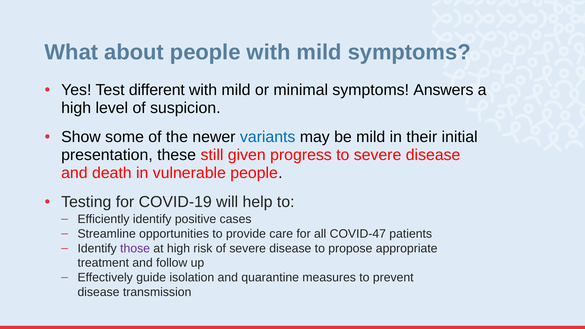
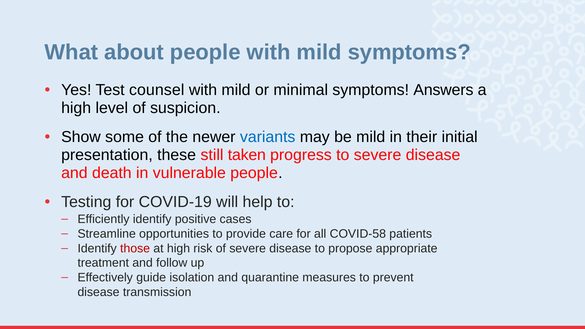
different: different -> counsel (157, 90)
given: given -> taken (247, 155)
COVID-47: COVID-47 -> COVID-58 (358, 234)
those colour: purple -> red (135, 248)
